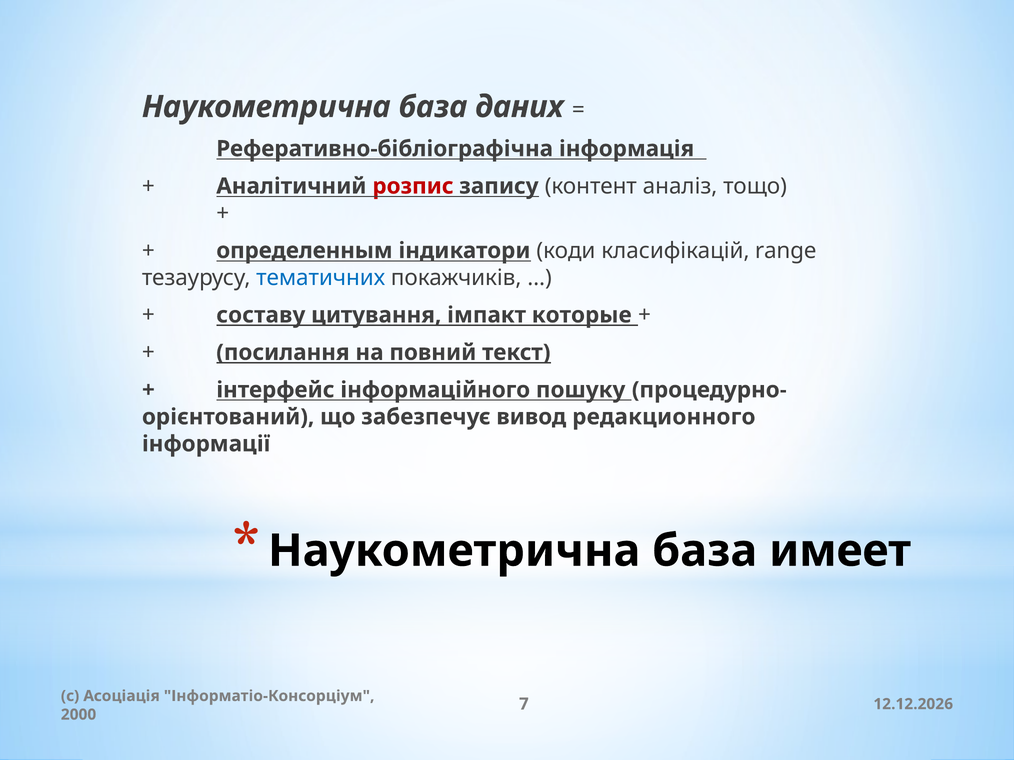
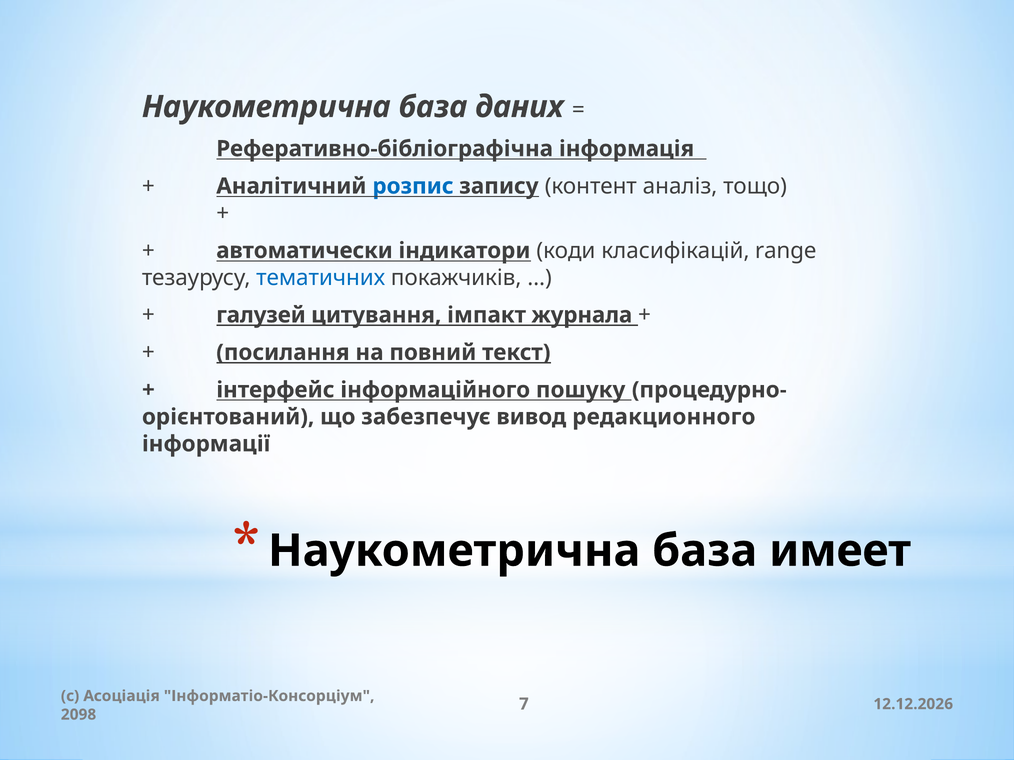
розпис colour: red -> blue (413, 186)
определенным: определенным -> автоматически (304, 251)
составу: составу -> галузей (261, 315)
которые: которые -> журнала (582, 315)
2000: 2000 -> 2098 (79, 715)
